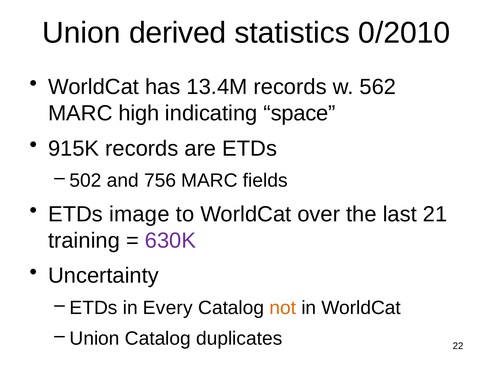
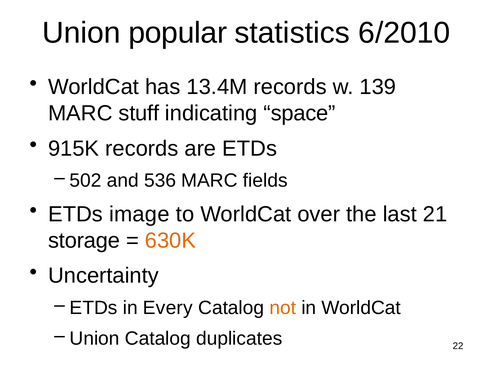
derived: derived -> popular (178, 33)
0/2010: 0/2010 -> 6/2010 (404, 33)
562: 562 -> 139 (378, 87)
high: high -> stuff (139, 113)
756: 756 -> 536 (160, 180)
training: training -> storage (84, 240)
630K colour: purple -> orange (171, 240)
